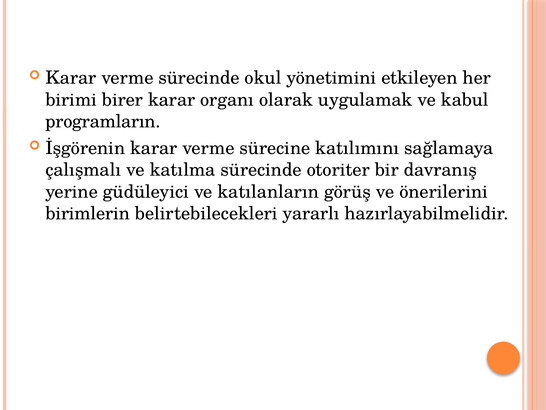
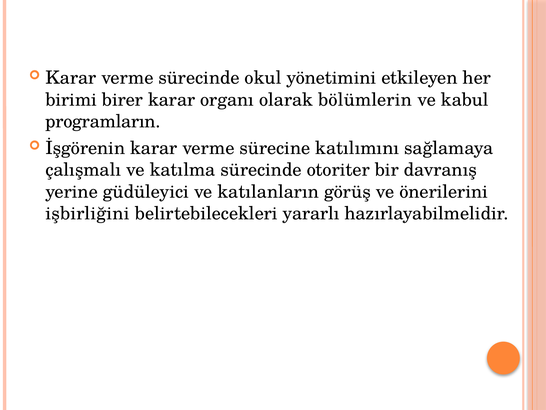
uygulamak: uygulamak -> bölümlerin (365, 100)
birimlerin: birimlerin -> işbirliğini (88, 213)
